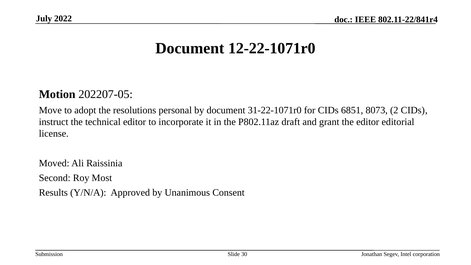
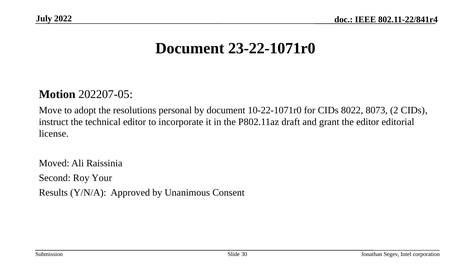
12-22-1071r0: 12-22-1071r0 -> 23-22-1071r0 (272, 48)
31-22-1071r0: 31-22-1071r0 -> 10-22-1071r0 (275, 110)
6851: 6851 -> 8022 (352, 110)
Most: Most -> Your (102, 178)
